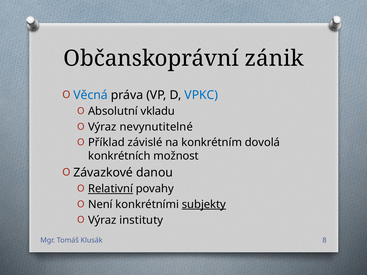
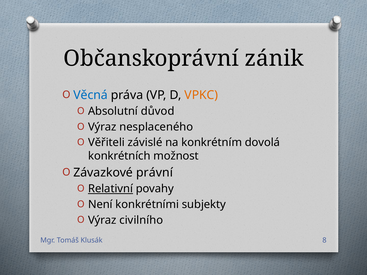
VPKC colour: blue -> orange (201, 95)
vkladu: vkladu -> důvod (158, 111)
nevynutitelné: nevynutitelné -> nesplaceného (156, 127)
Příklad: Příklad -> Věřiteli (106, 143)
danou: danou -> právní (154, 173)
subjekty underline: present -> none (204, 205)
instituty: instituty -> civilního (141, 220)
